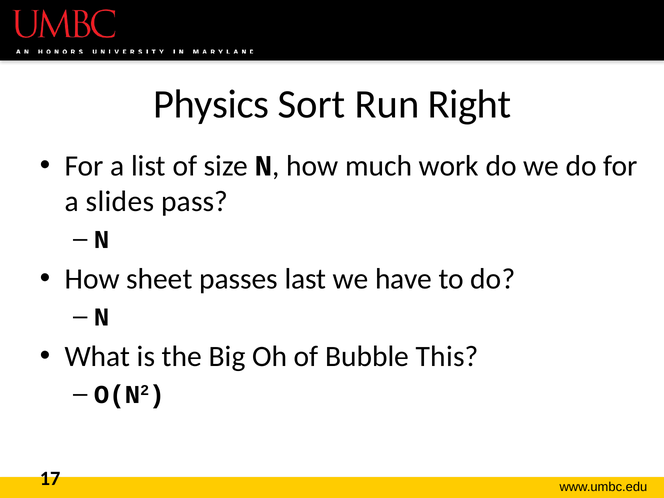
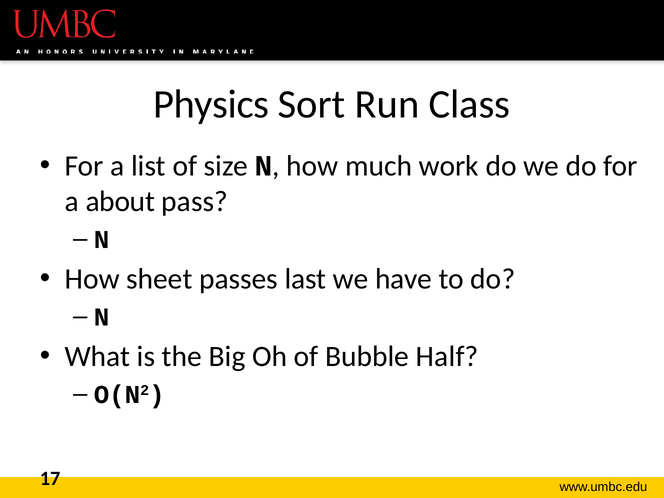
Right: Right -> Class (469, 104)
slides: slides -> about (120, 202)
This: This -> Half (447, 357)
